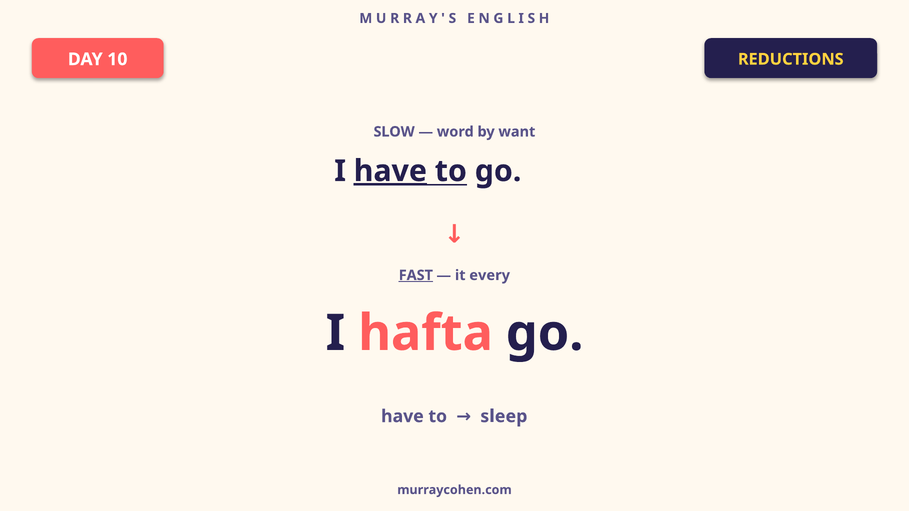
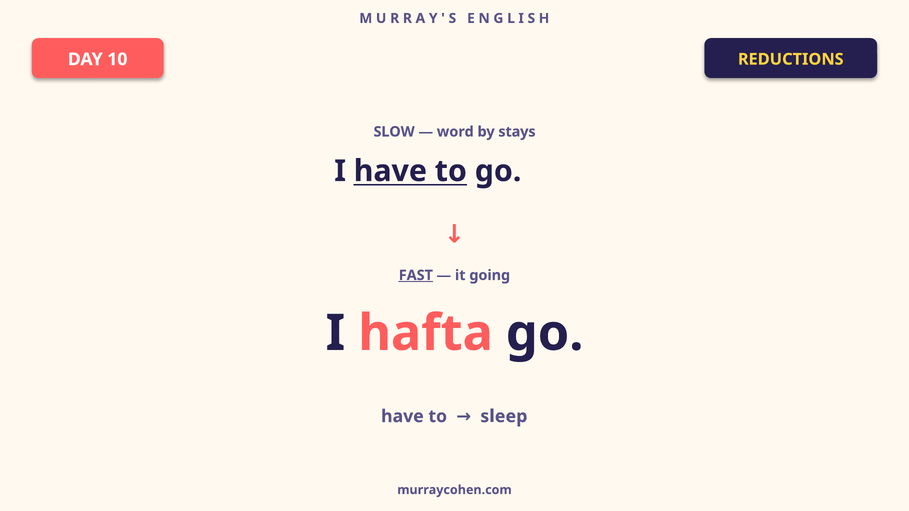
want: want -> stays (517, 132)
have underline: present -> none (390, 171)
every: every -> going (490, 275)
